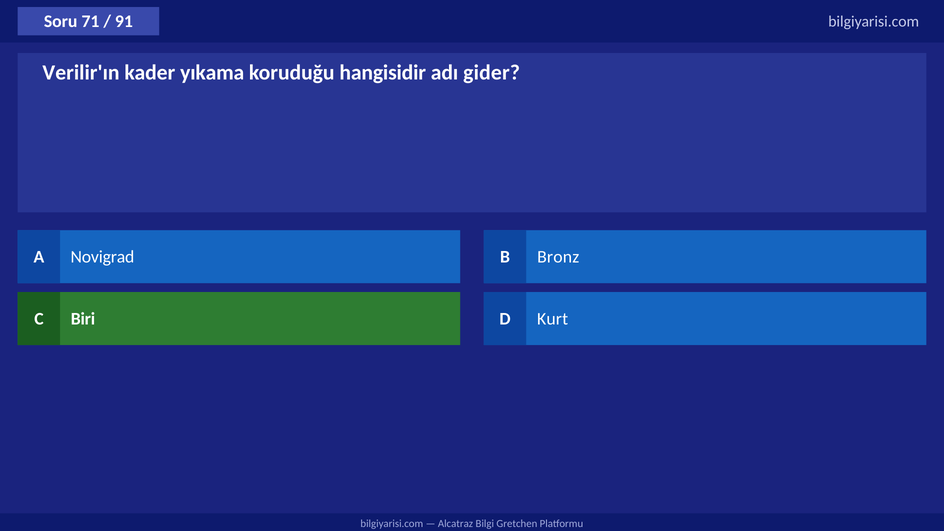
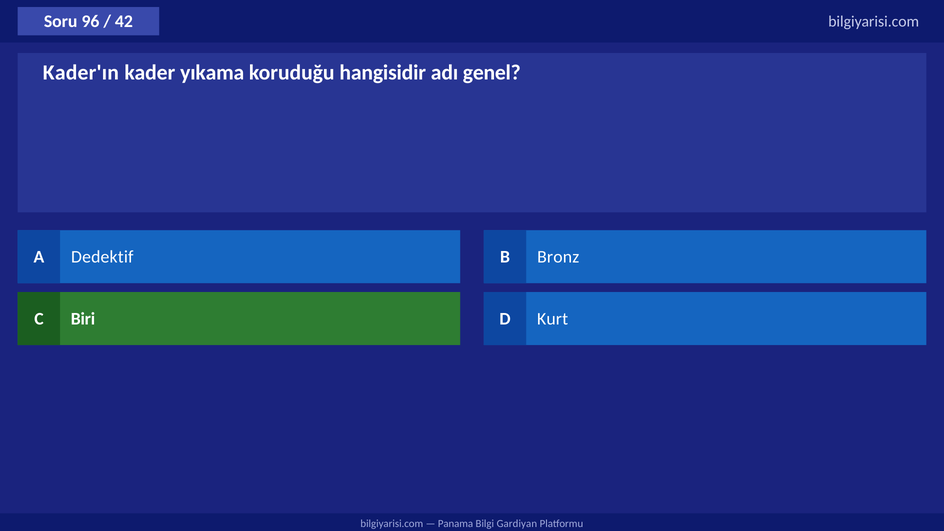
71: 71 -> 96 (90, 22)
91: 91 -> 42 (124, 22)
Verilir'ın: Verilir'ın -> Kader'ın (81, 73)
gider: gider -> genel (492, 73)
Novigrad: Novigrad -> Dedektif (102, 257)
Alcatraz: Alcatraz -> Panama (455, 524)
Gretchen: Gretchen -> Gardiyan (517, 524)
